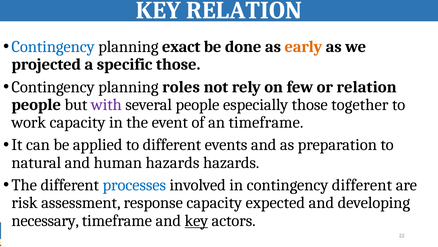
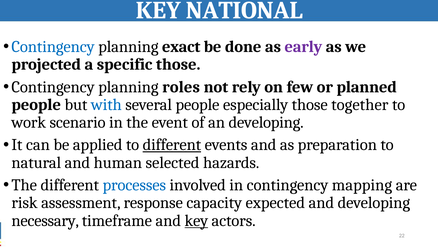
KEY RELATION: RELATION -> NATIONAL (244, 10)
early colour: orange -> purple (303, 47)
or relation: relation -> planned (367, 87)
with colour: purple -> blue (106, 104)
work capacity: capacity -> scenario (78, 122)
an timeframe: timeframe -> developing (266, 122)
different underline: none -> present (172, 144)
human hazards: hazards -> selected (173, 162)
contingency different: different -> mapping (362, 185)
